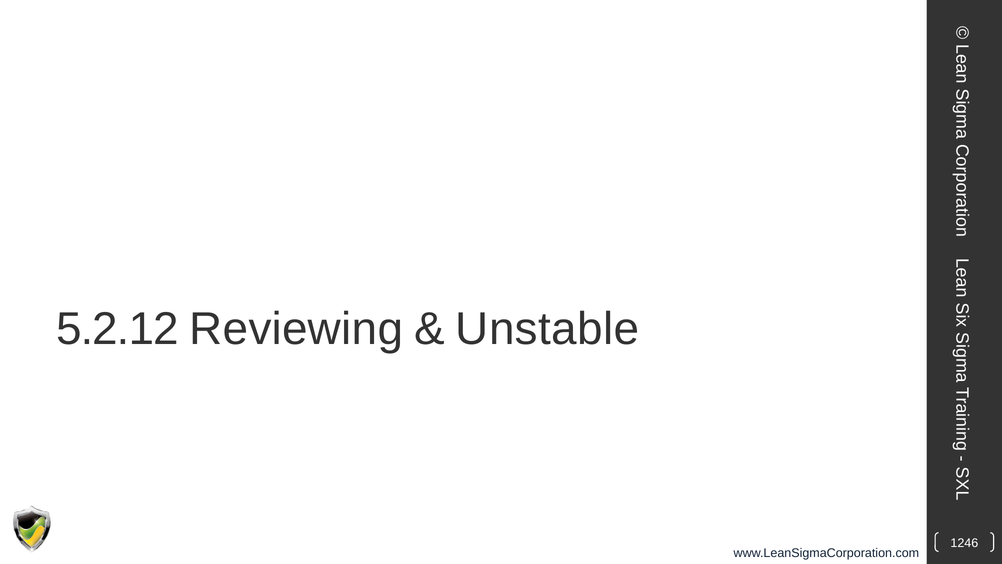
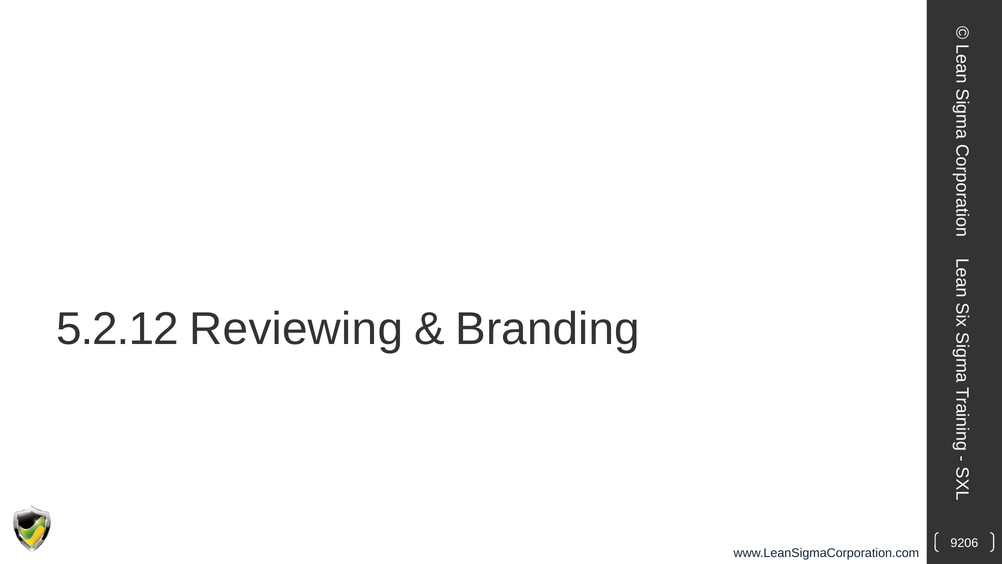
Unstable: Unstable -> Branding (548, 329)
1246: 1246 -> 9206 (964, 543)
